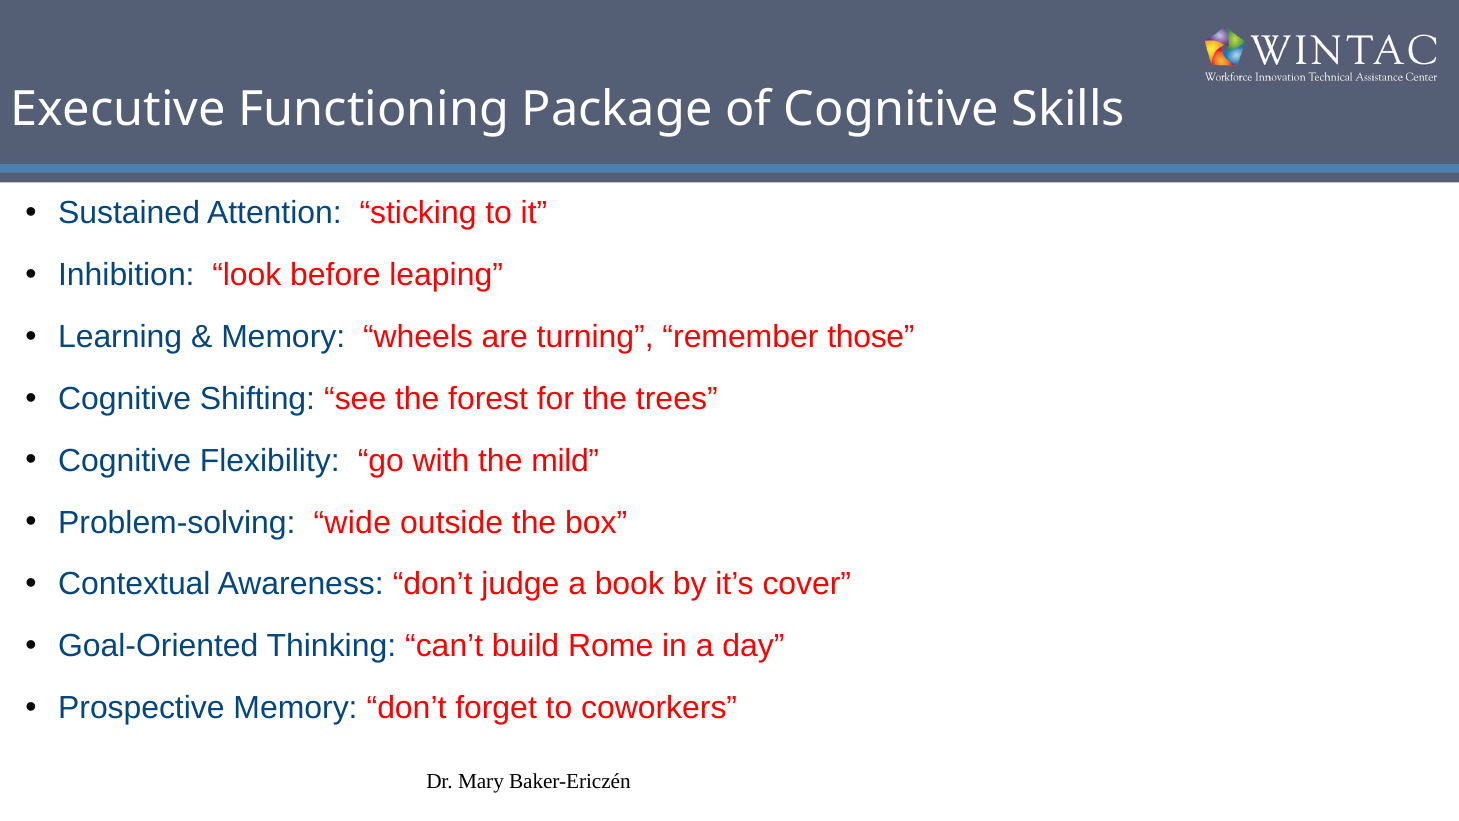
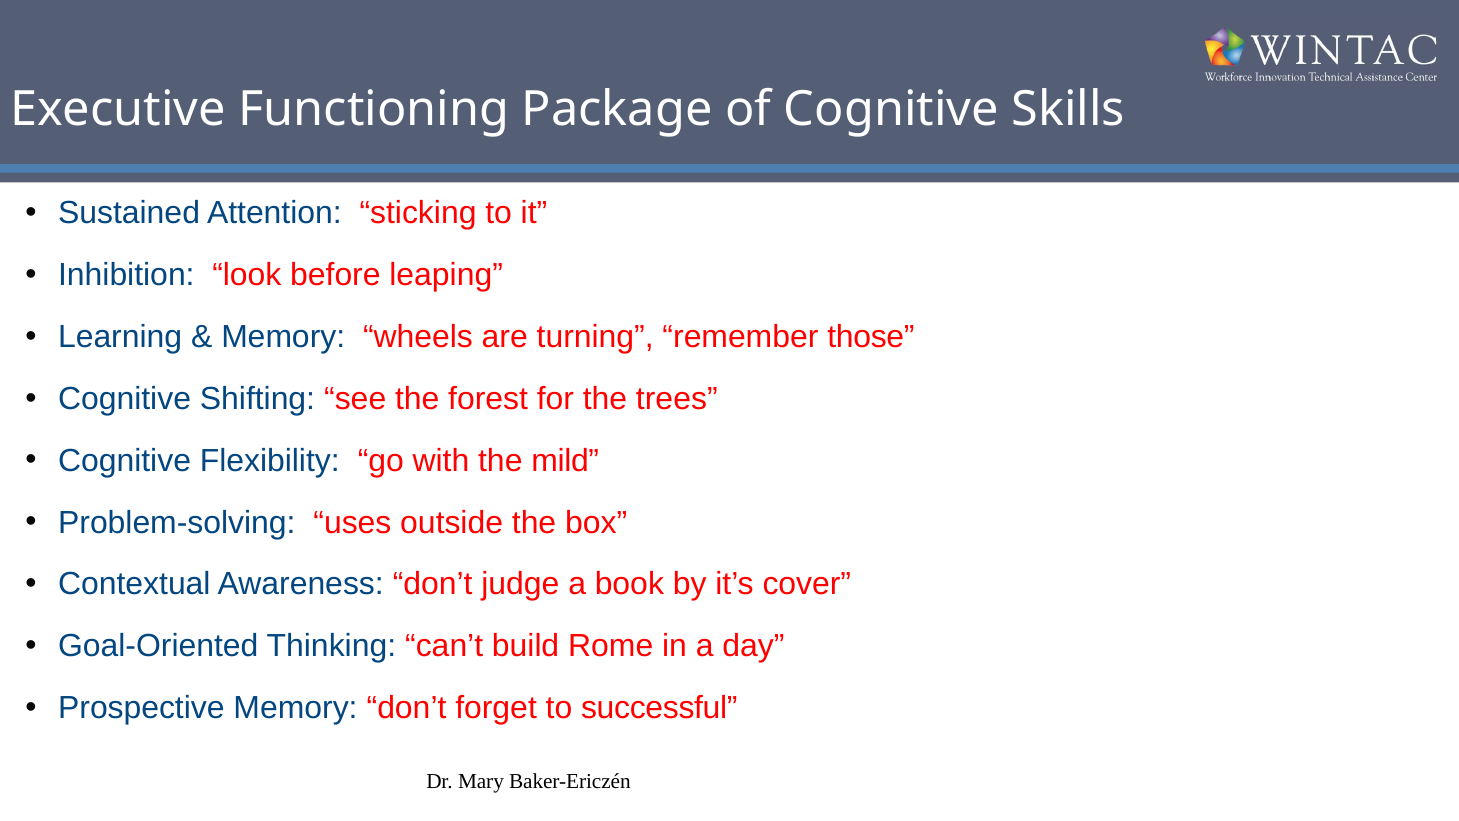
wide: wide -> uses (352, 522)
coworkers: coworkers -> successful (659, 708)
